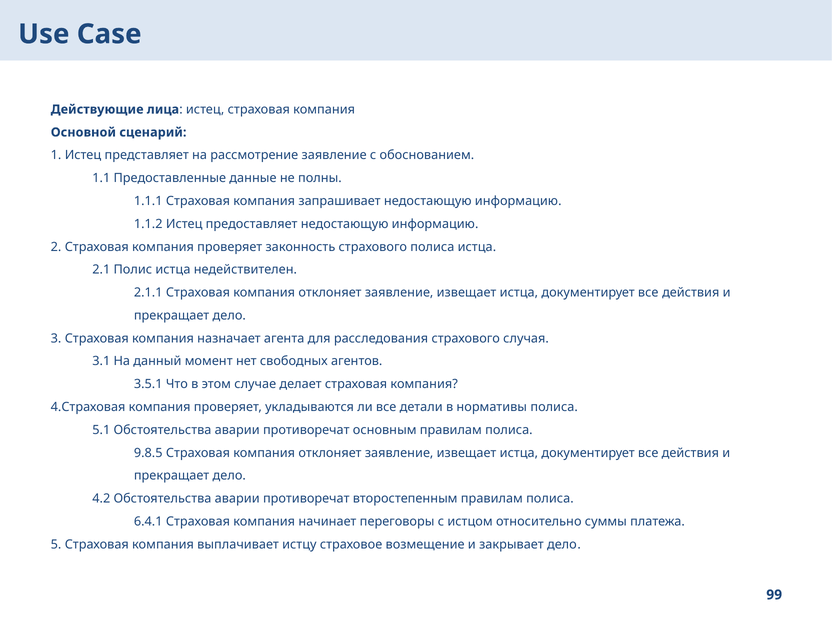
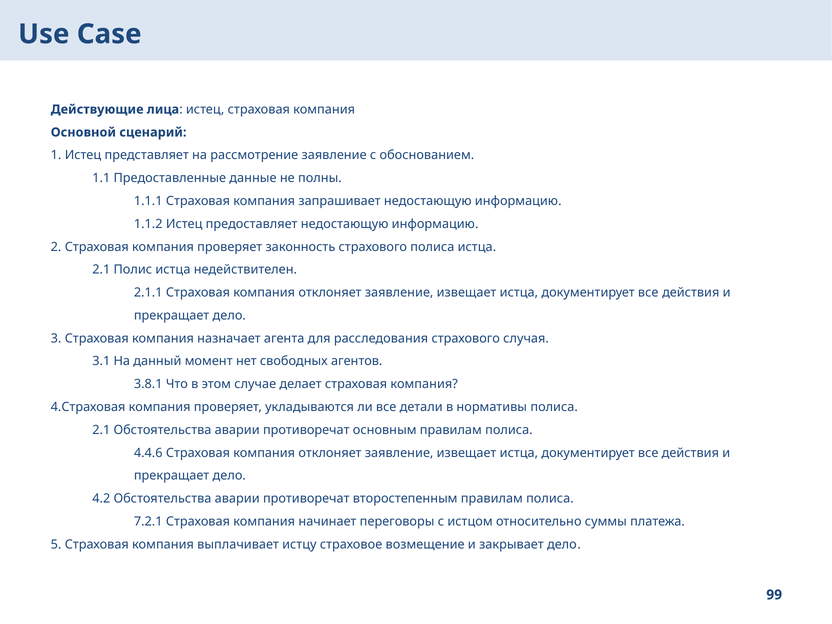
3.5.1: 3.5.1 -> 3.8.1 (148, 384)
5.1: 5.1 -> 2.1 (101, 430)
9.8.5: 9.8.5 -> 4.4.6 (148, 453)
6.4.1: 6.4.1 -> 7.2.1 (148, 522)
